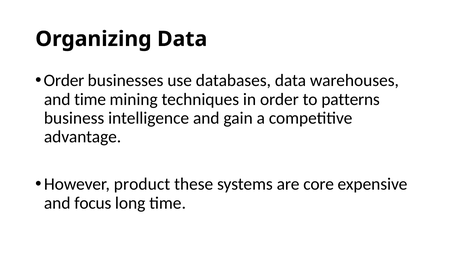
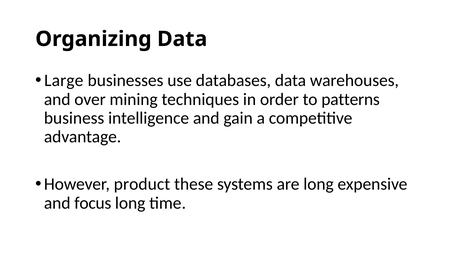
Order: Order -> Large (64, 80)
and time: time -> over (90, 99)
are core: core -> long (319, 184)
